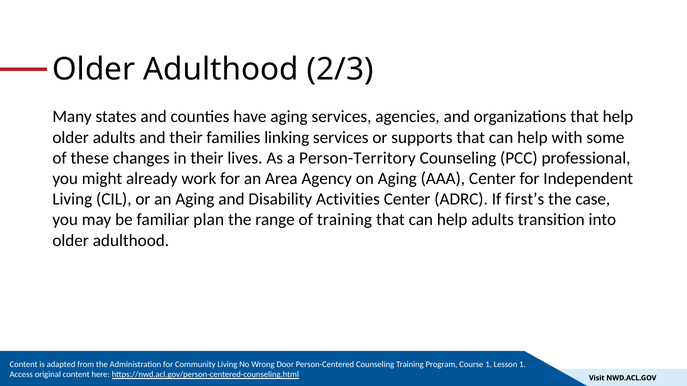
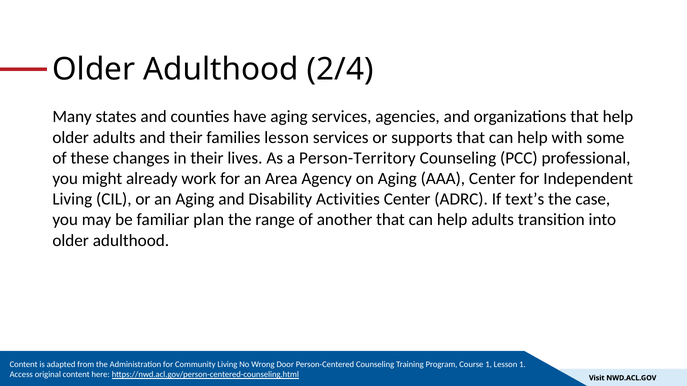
2/3: 2/3 -> 2/4 (340, 69)
families linking: linking -> lesson (287, 138)
first’s: first’s -> text’s (525, 199)
of training: training -> another (345, 220)
